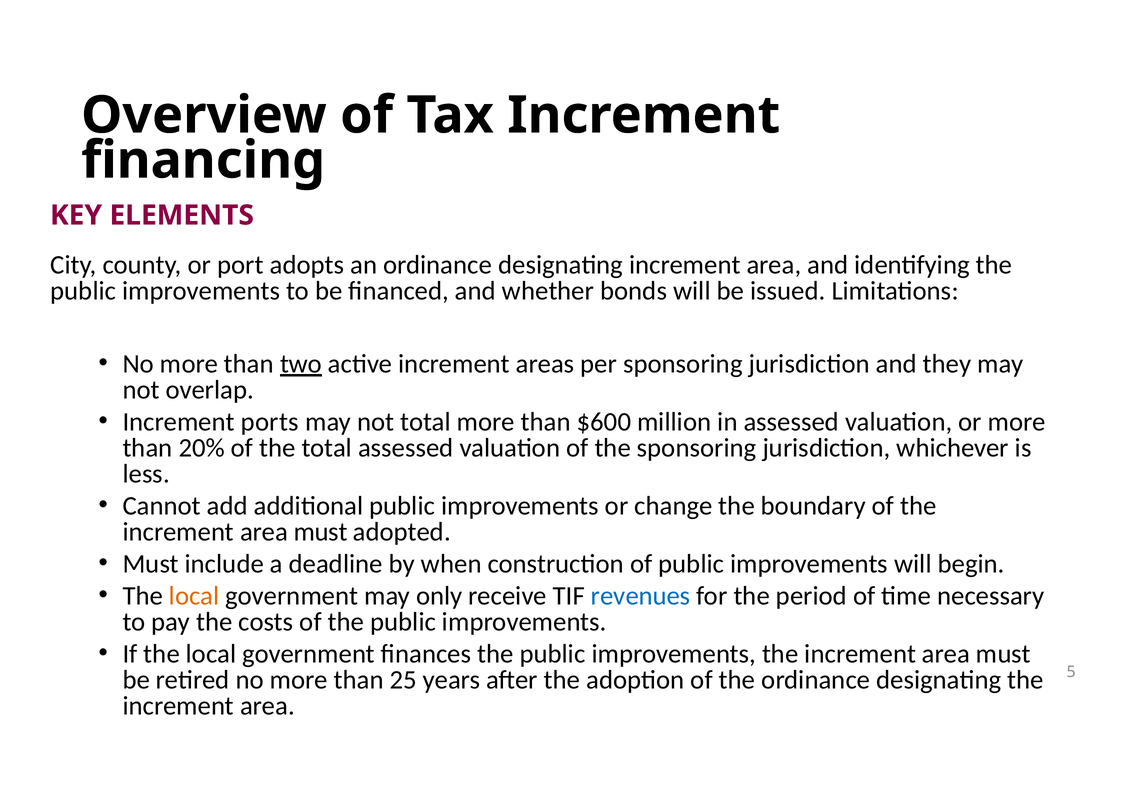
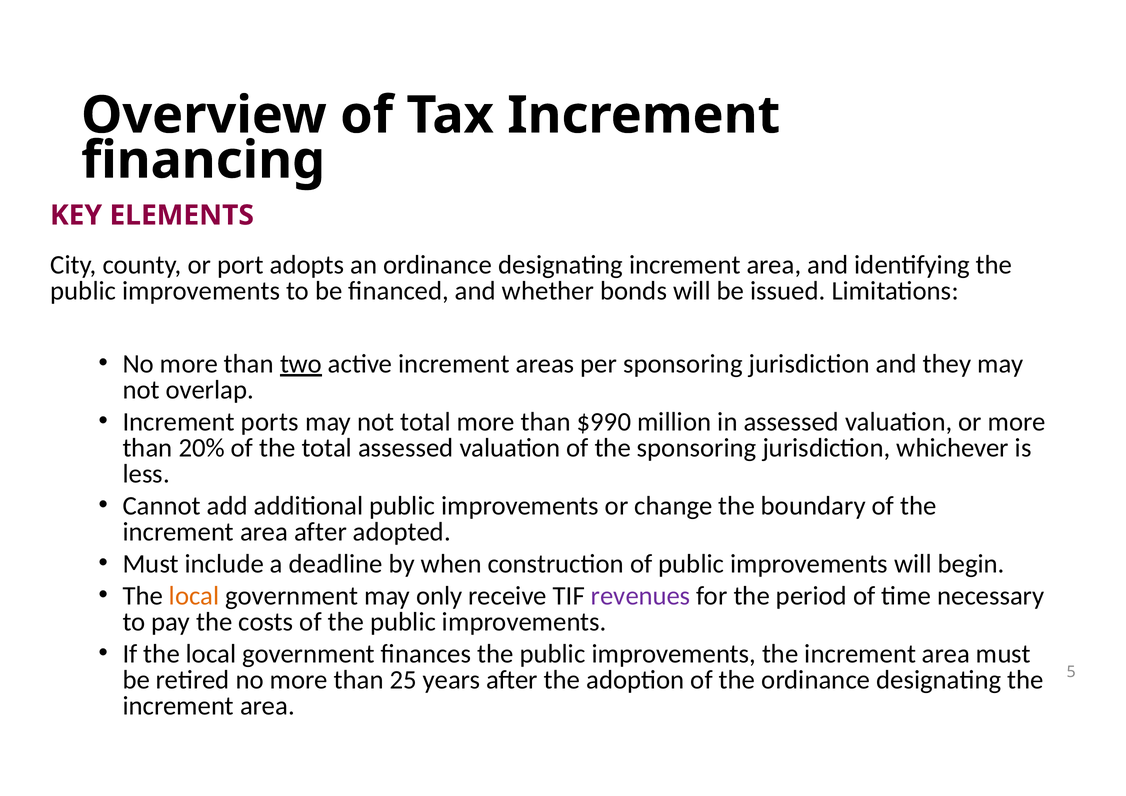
$600: $600 -> $990 (604, 422)
must: must -> after (320, 532)
revenues colour: blue -> purple (641, 596)
